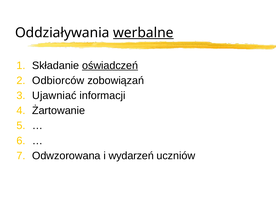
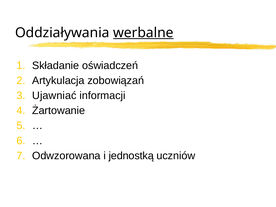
oświadczeń underline: present -> none (110, 66)
Odbiorców: Odbiorców -> Artykulacja (58, 81)
wydarzeń: wydarzeń -> jednostką (131, 156)
